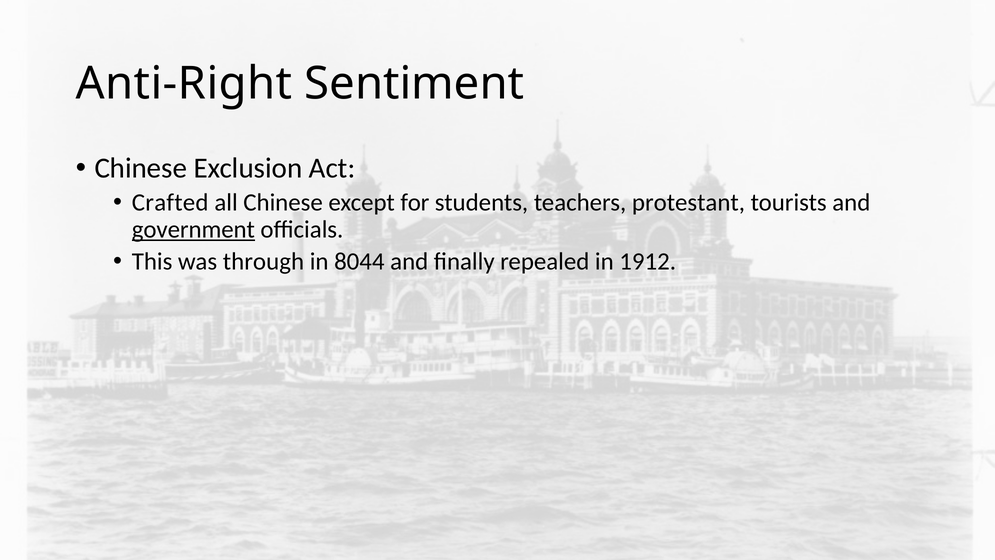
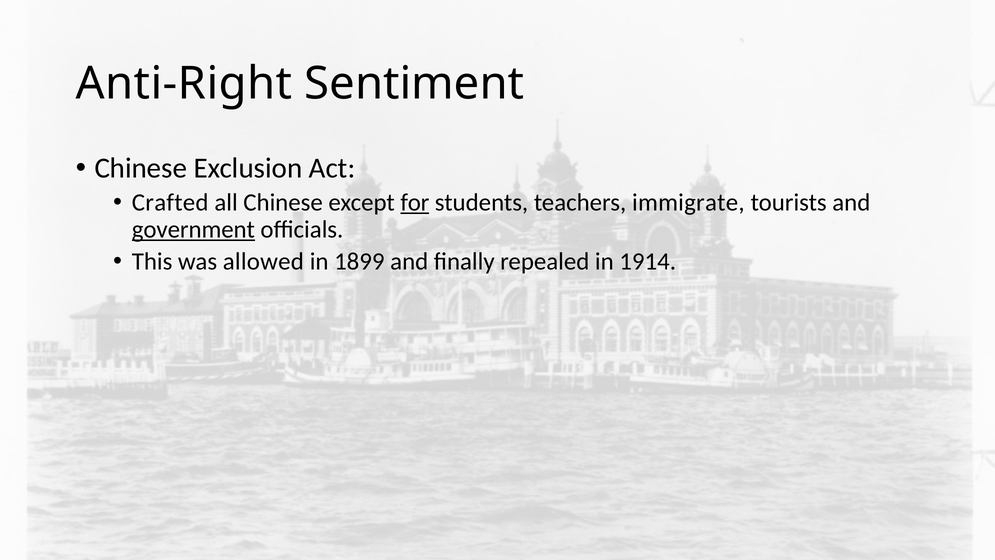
for underline: none -> present (415, 203)
protestant: protestant -> immigrate (688, 203)
through: through -> allowed (263, 261)
8044: 8044 -> 1899 (359, 261)
1912: 1912 -> 1914 (648, 261)
